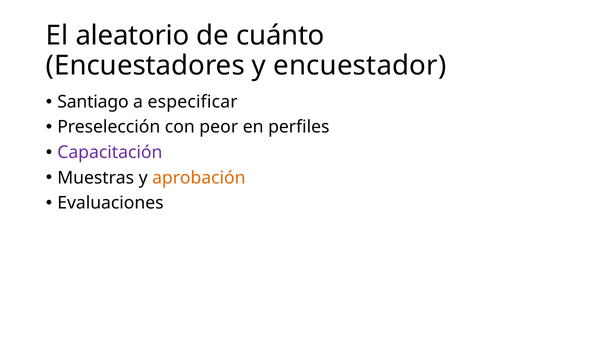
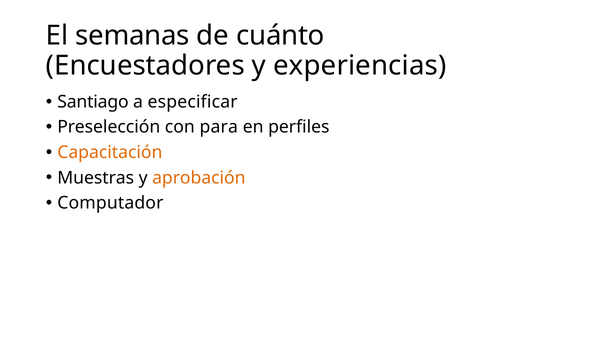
aleatorio: aleatorio -> semanas (133, 36)
encuestador: encuestador -> experiencias (360, 66)
peor: peor -> para (219, 127)
Capacitación colour: purple -> orange (110, 153)
Evaluaciones: Evaluaciones -> Computador (110, 203)
